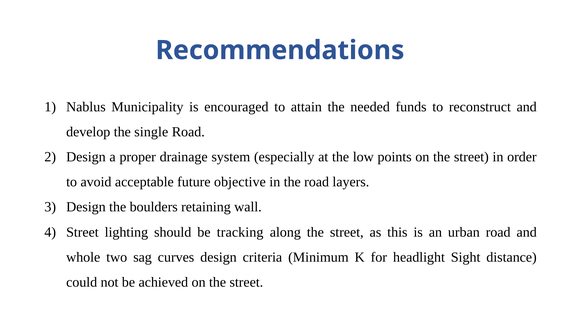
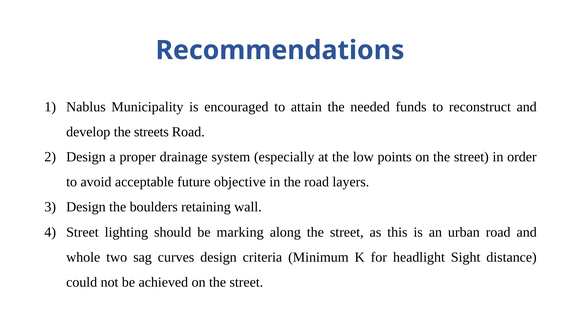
single: single -> streets (151, 132)
tracking: tracking -> marking (240, 232)
